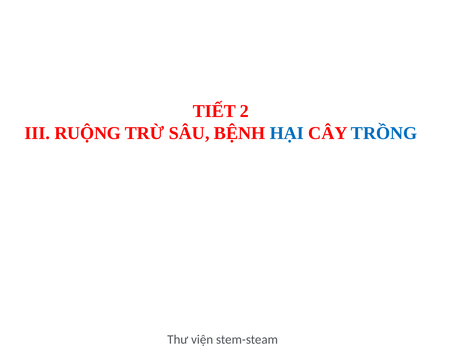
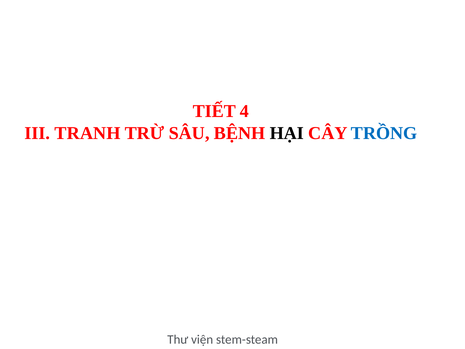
2: 2 -> 4 (244, 111)
RUỘNG: RUỘNG -> TRANH (88, 133)
HẠI colour: blue -> black (287, 133)
